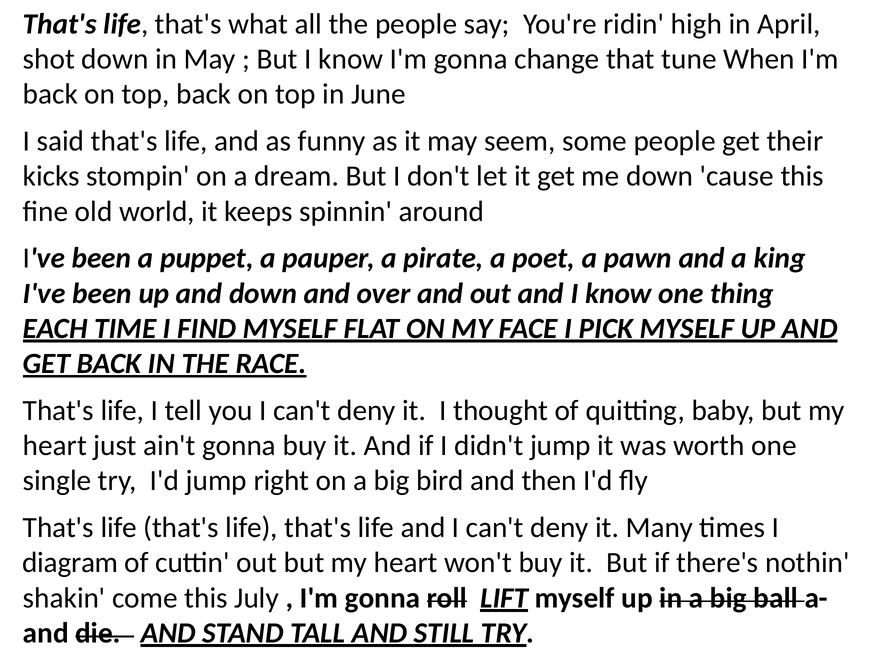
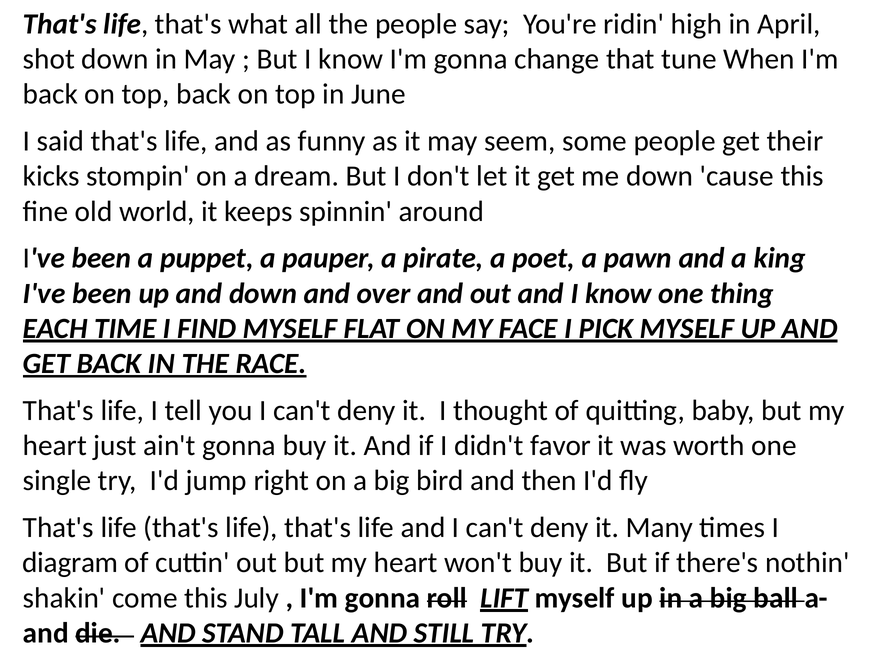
didn't jump: jump -> favor (561, 446)
